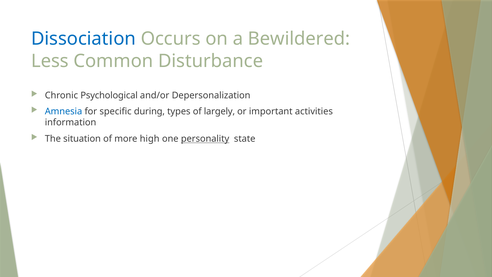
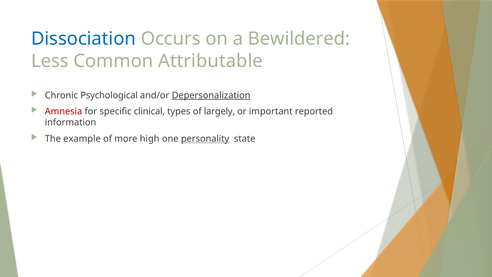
Disturbance: Disturbance -> Attributable (211, 61)
Depersonalization underline: none -> present (211, 95)
Amnesia colour: blue -> red (64, 111)
during: during -> clinical (149, 111)
activities: activities -> reported (314, 111)
situation: situation -> example (82, 139)
